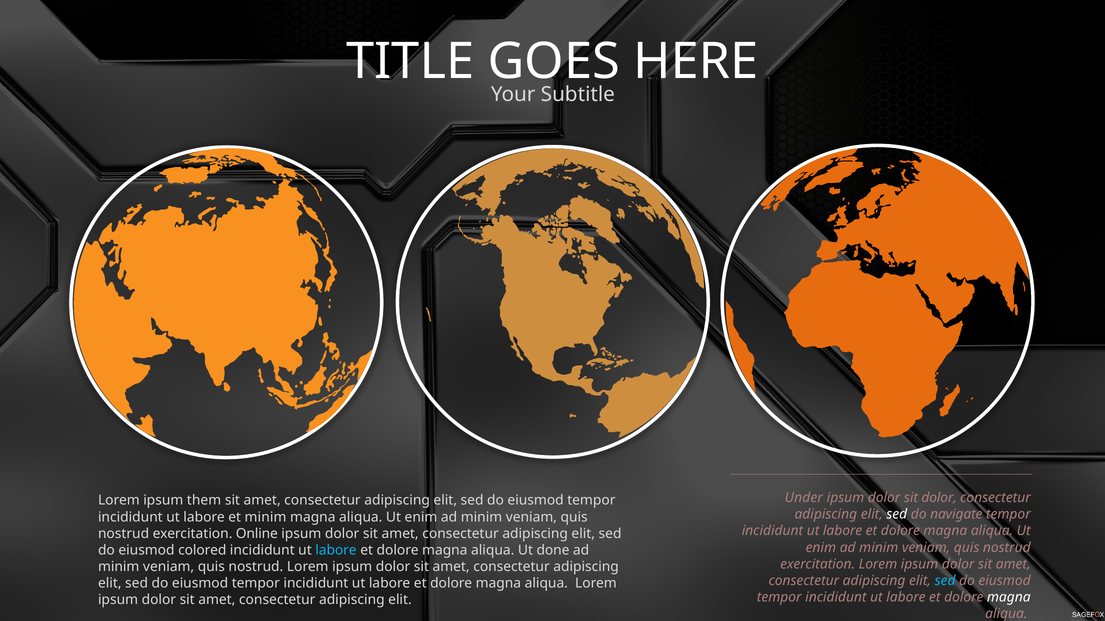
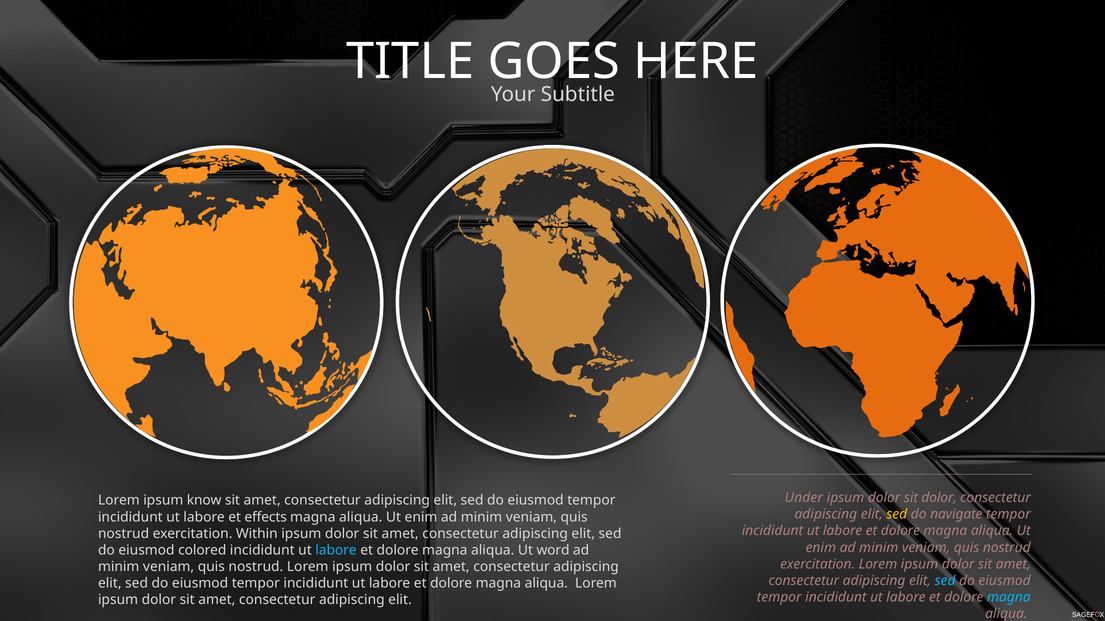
them: them -> know (204, 501)
sed colour: white -> yellow (897, 515)
et minim: minim -> effects (266, 517)
Online: Online -> Within (257, 534)
done: done -> word (553, 551)
magna colour: white -> light blue (1009, 598)
